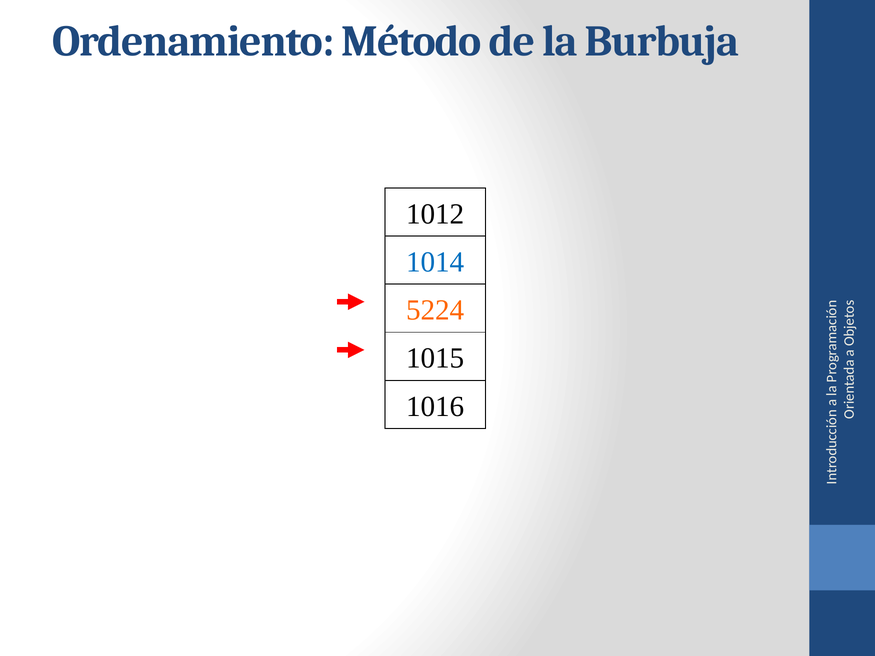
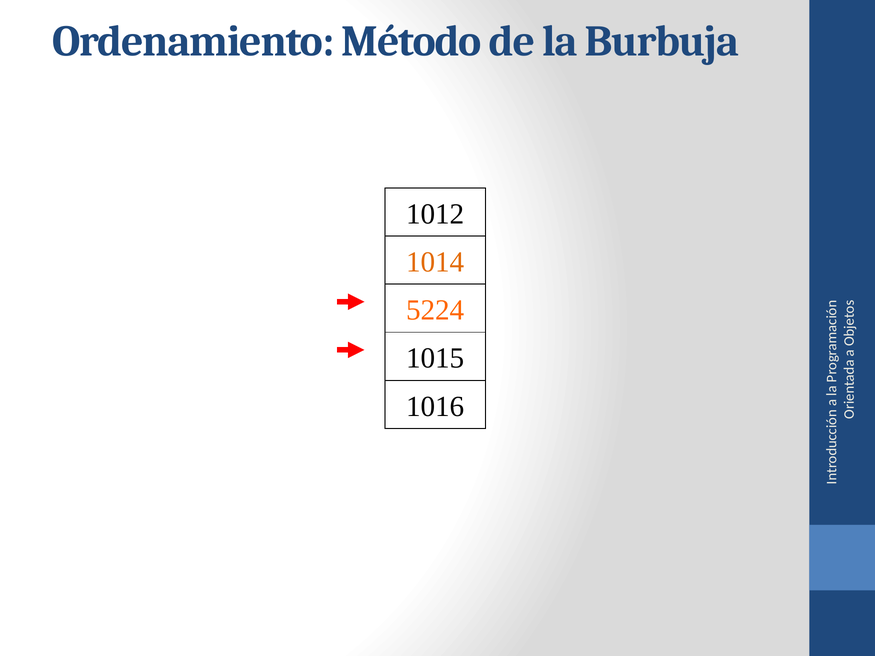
1014 colour: blue -> orange (435, 262)
